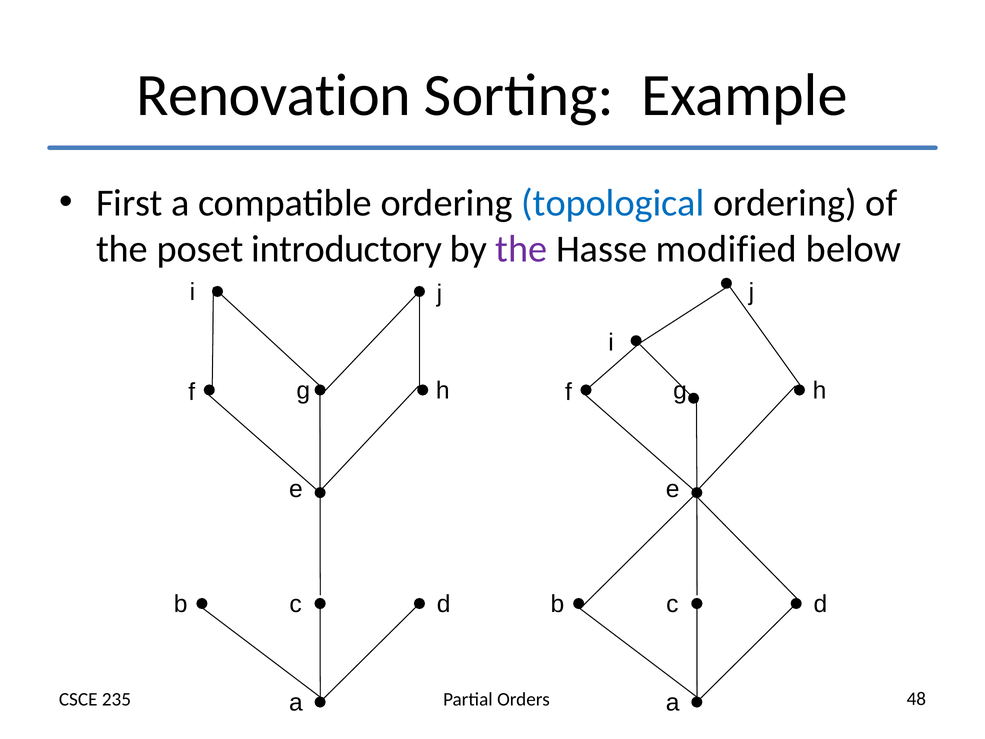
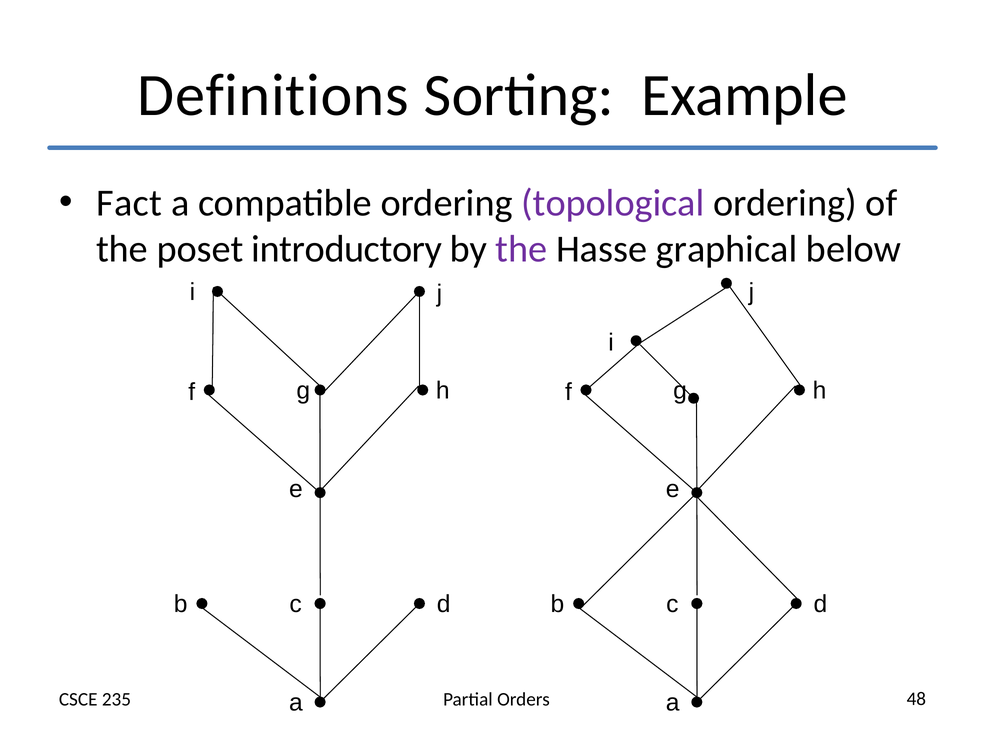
Renovation: Renovation -> Definitions (273, 95)
First: First -> Fact (129, 203)
topological colour: blue -> purple (613, 203)
modified: modified -> graphical (727, 249)
